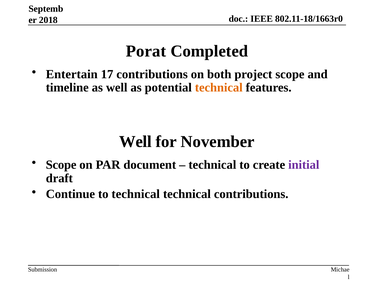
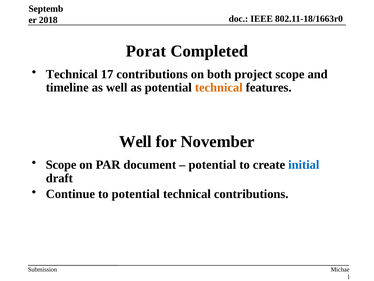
Entertain: Entertain -> Technical (72, 74)
technical: technical -> potential (212, 164)
initial colour: purple -> blue (304, 164)
to technical: technical -> potential (136, 194)
